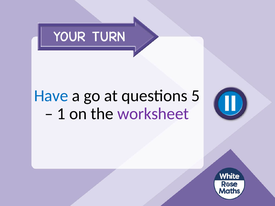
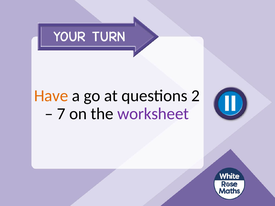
Have colour: blue -> orange (51, 96)
5: 5 -> 2 (196, 96)
1: 1 -> 7 (61, 114)
